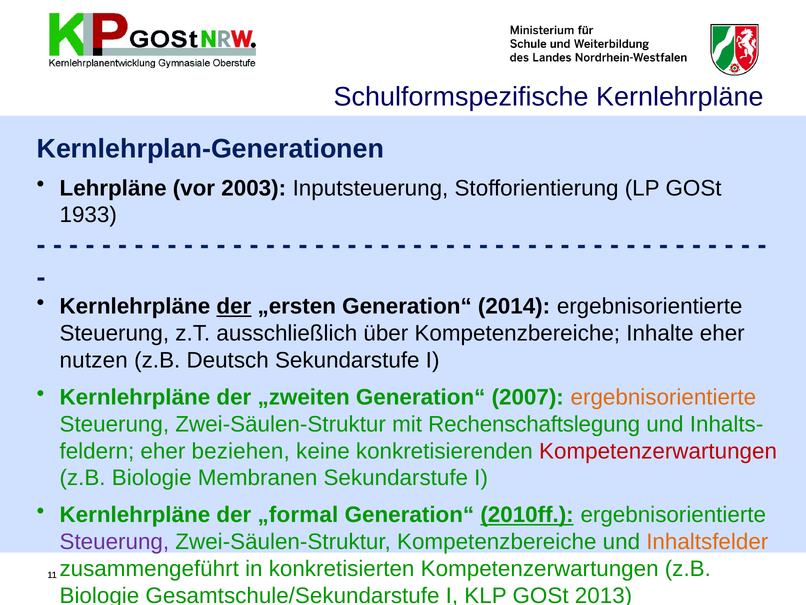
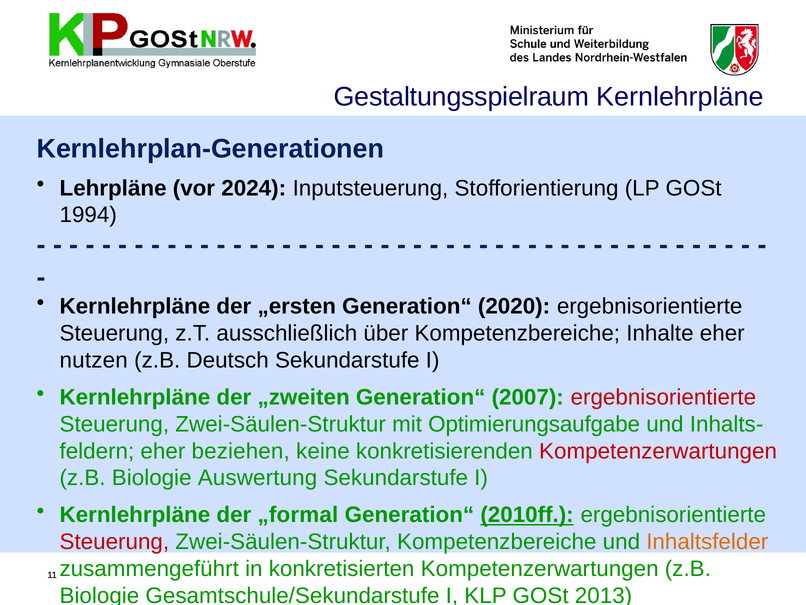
Schulformspezifische: Schulformspezifische -> Gestaltungsspielraum (461, 97)
2003: 2003 -> 2024 (254, 188)
1933: 1933 -> 1994 (88, 215)
der underline: present -> none (234, 306)
2014: 2014 -> 2020 (514, 306)
ergebnisorientierte colour: orange -> red (663, 397)
Rechenschaftslegung: Rechenschaftslegung -> Optimierungsaufgabe (534, 424)
Membranen: Membranen -> Auswertung (258, 478)
Steuerung colour: purple -> red (114, 541)
